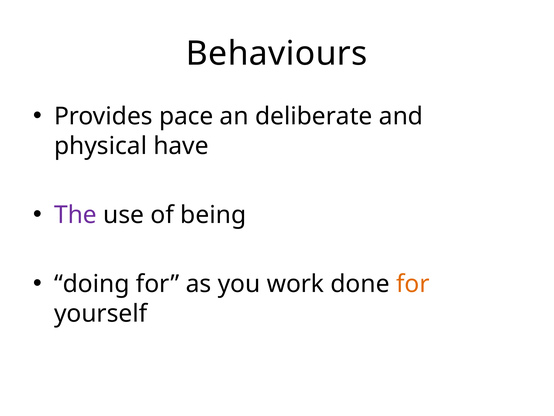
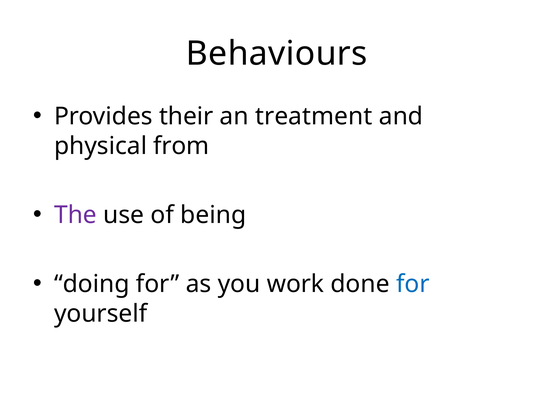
pace: pace -> their (186, 116)
deliberate: deliberate -> treatment (314, 116)
have: have -> from (181, 146)
for colour: orange -> blue (413, 284)
